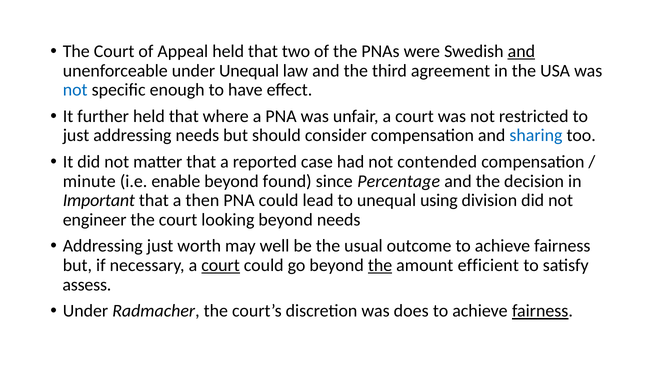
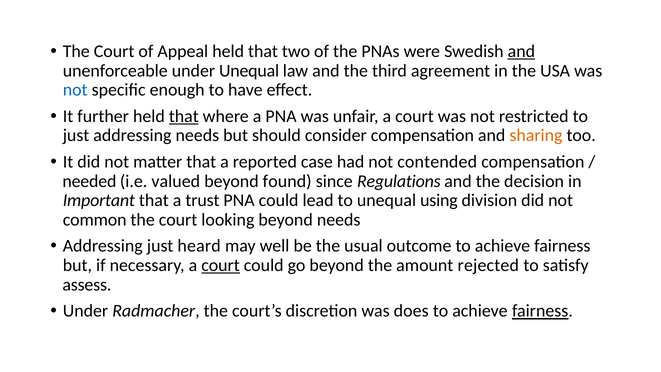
that underline: none -> present (184, 116)
sharing colour: blue -> orange (536, 136)
minute: minute -> needed (89, 181)
enable: enable -> valued (176, 181)
Percentage: Percentage -> Regulations (399, 181)
then: then -> trust (202, 200)
engineer: engineer -> common (95, 220)
worth: worth -> heard (199, 246)
the underline: present -> none (380, 265)
efficient: efficient -> rejected (488, 265)
